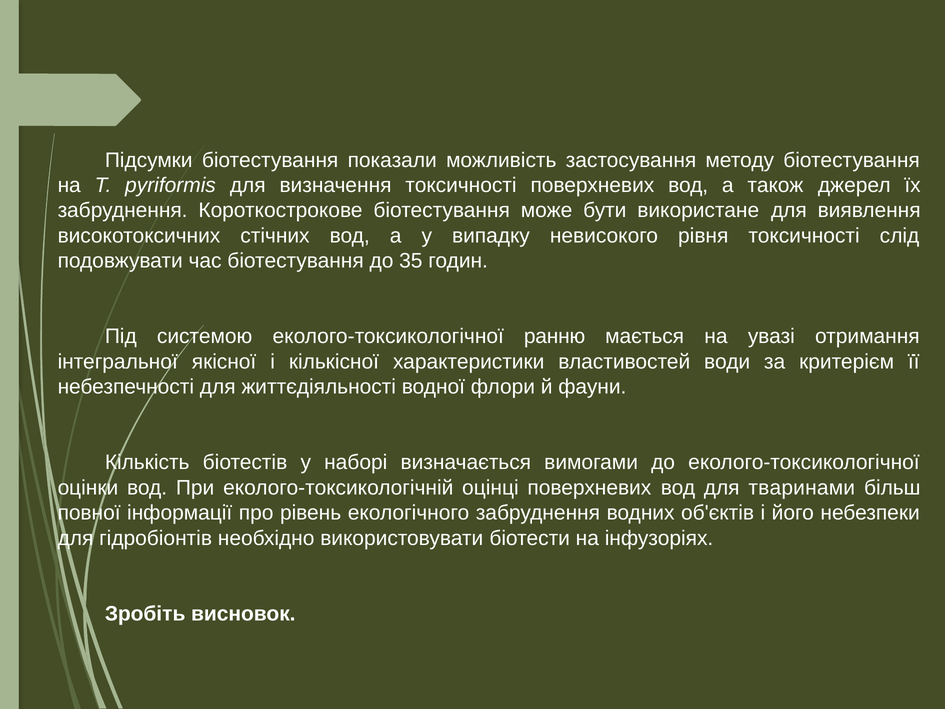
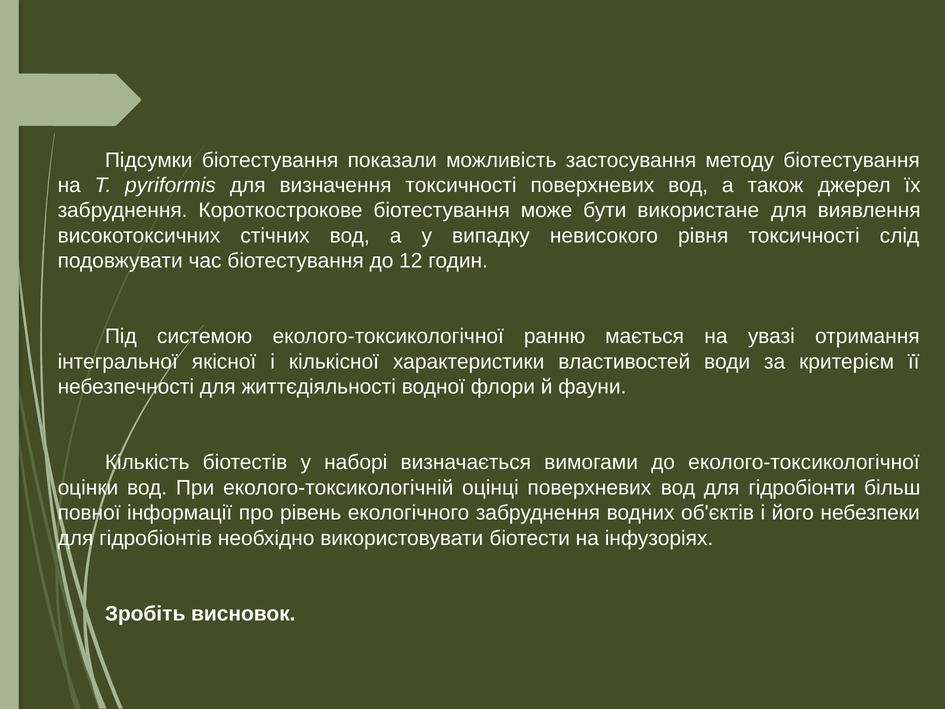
35: 35 -> 12 (411, 261)
тваринами: тваринами -> гідробіонти (802, 488)
